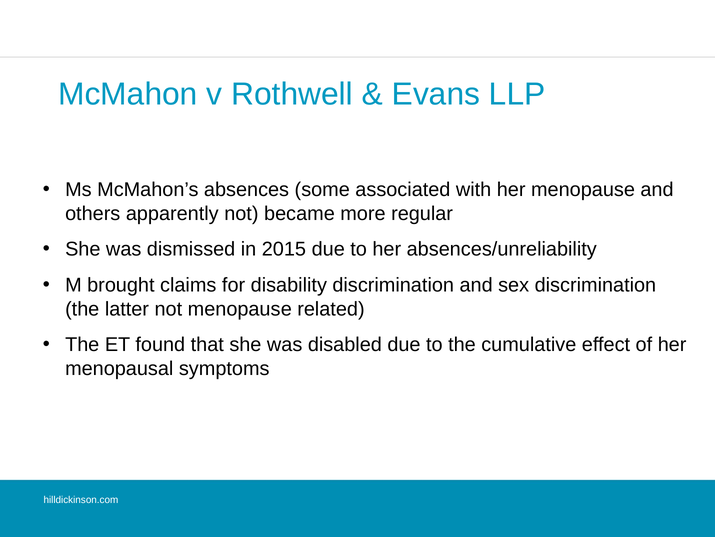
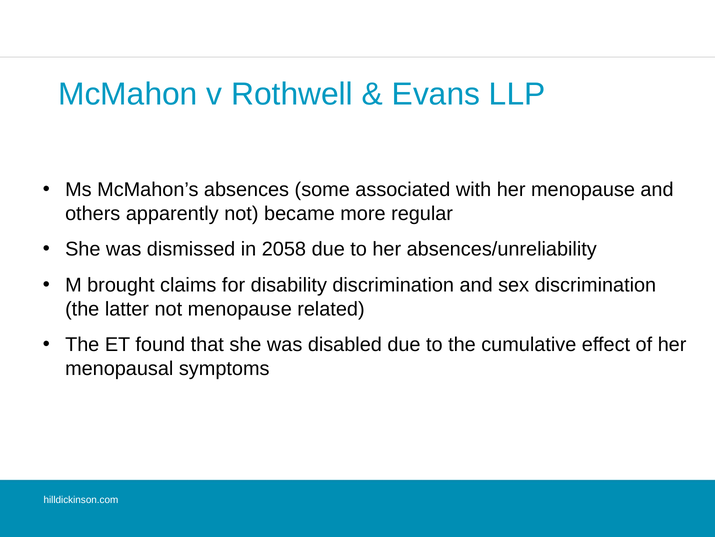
2015: 2015 -> 2058 (284, 249)
